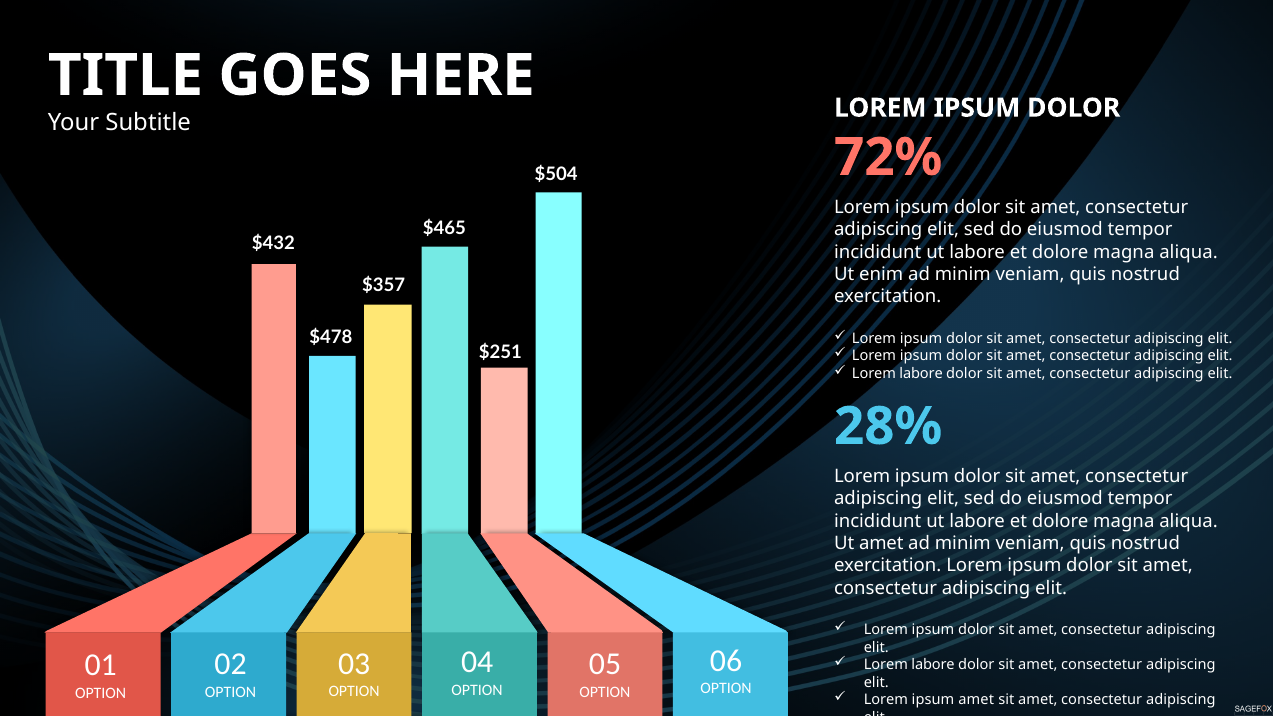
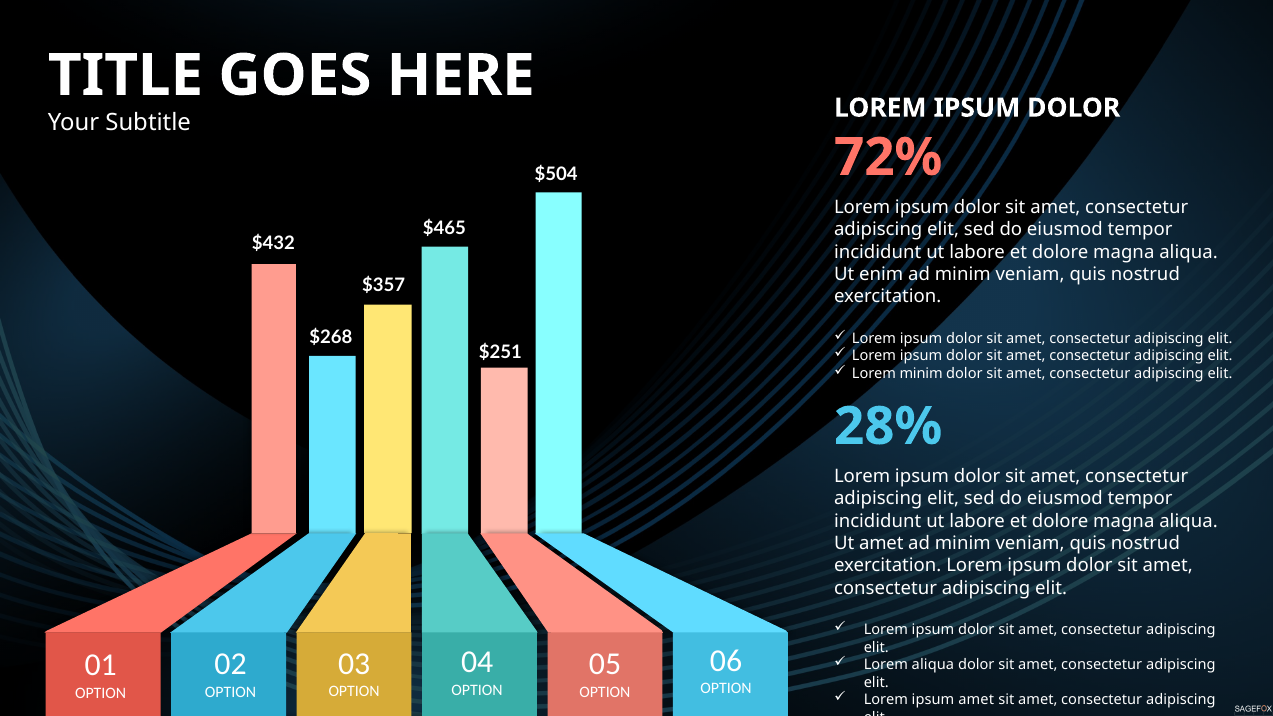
$478: $478 -> $268 (331, 338)
labore: labore -> minim (921, 374)
labore: labore -> aliqua (933, 665)
